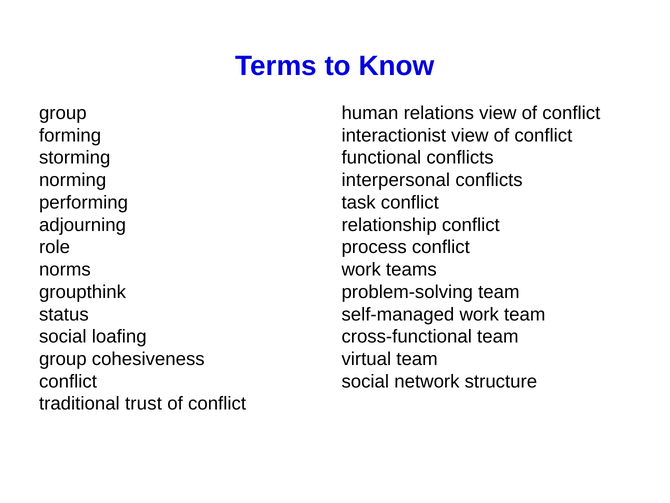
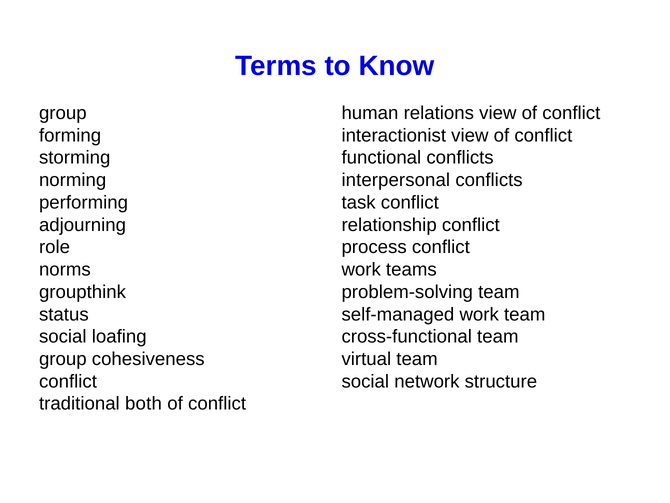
trust: trust -> both (143, 403)
